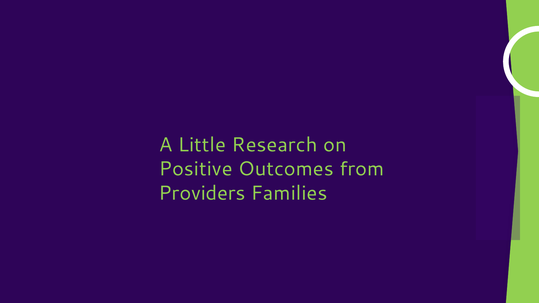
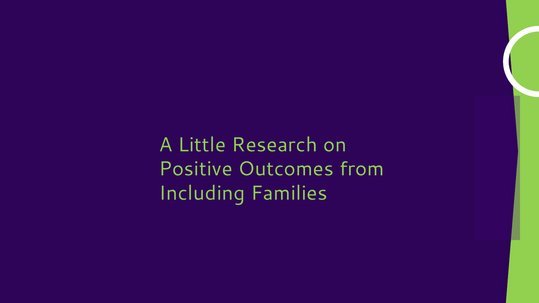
Providers: Providers -> Including (202, 193)
